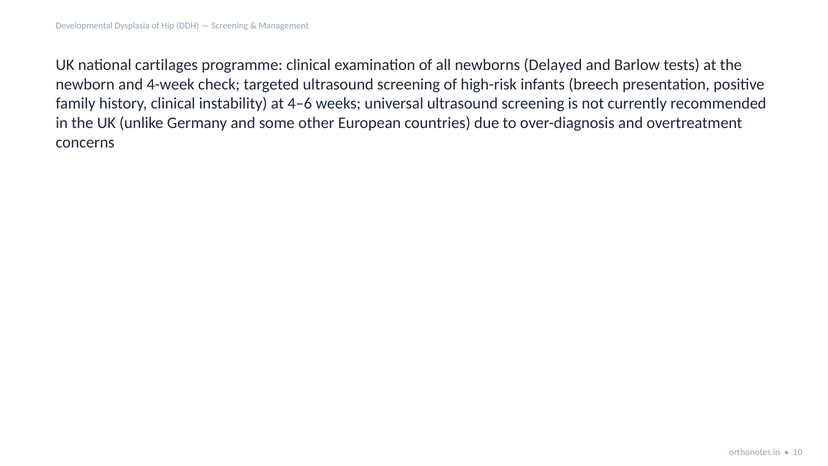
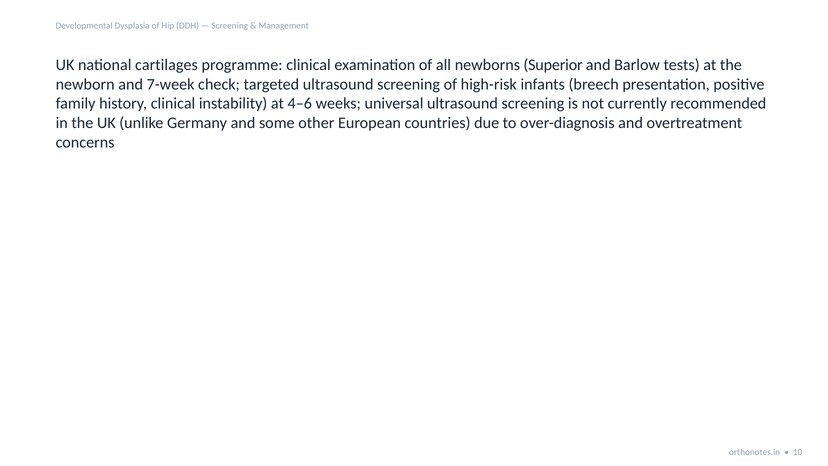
Delayed: Delayed -> Superior (553, 65)
4-week: 4-week -> 7-week (171, 84)
